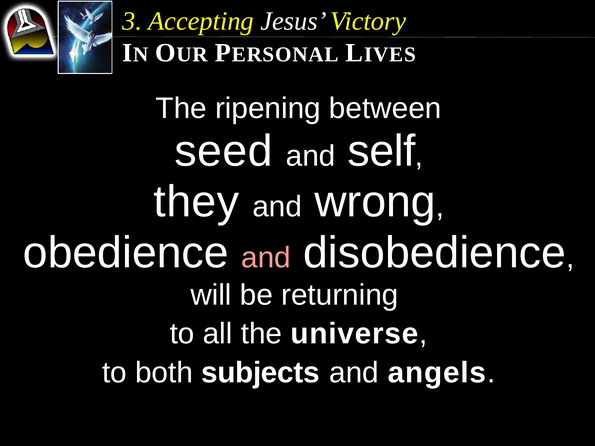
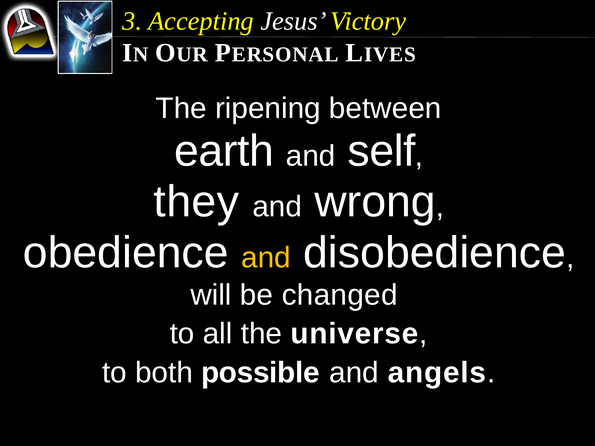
seed: seed -> earth (224, 151)
and colour: pink -> yellow (266, 258)
returning: returning -> changed (340, 295)
subjects: subjects -> possible (260, 373)
